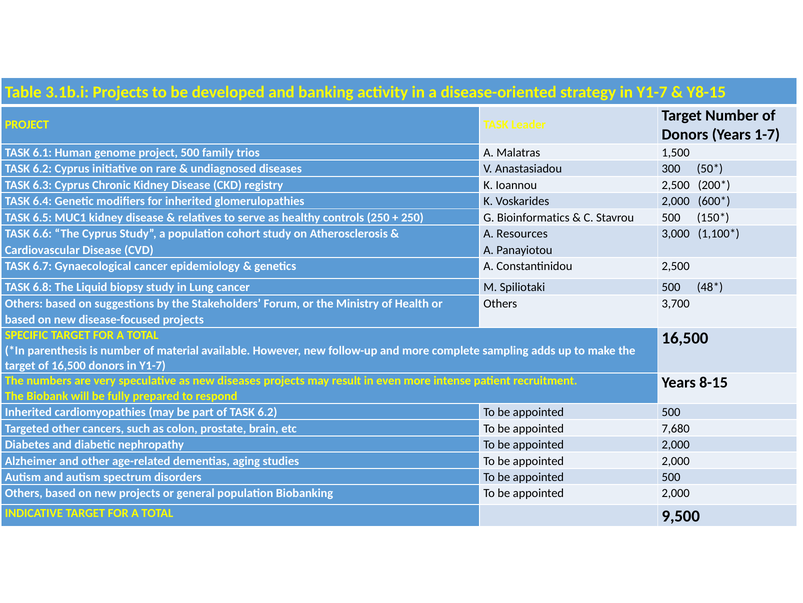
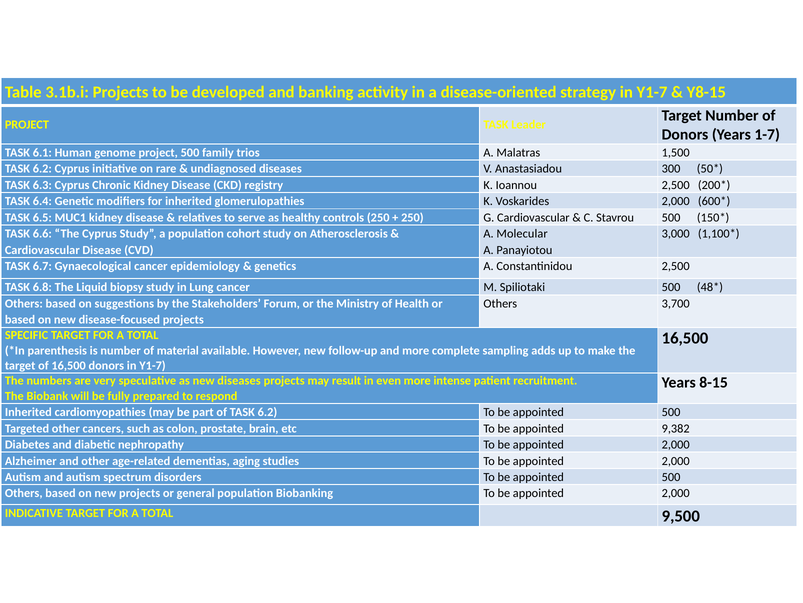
G Bioinformatics: Bioinformatics -> Cardiovascular (533, 217)
Resources: Resources -> Molecular (522, 234)
7,680: 7,680 -> 9,382 (676, 428)
